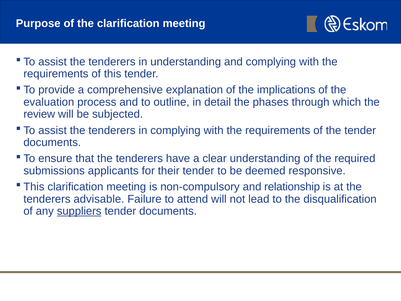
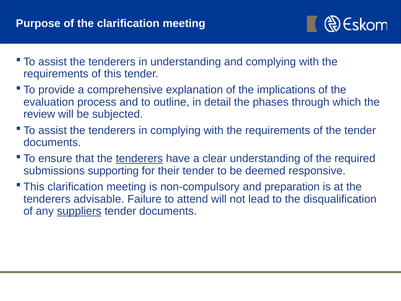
tenderers underline: none -> present (139, 159)
applicants: applicants -> supporting (113, 171)
relationship: relationship -> preparation (292, 187)
